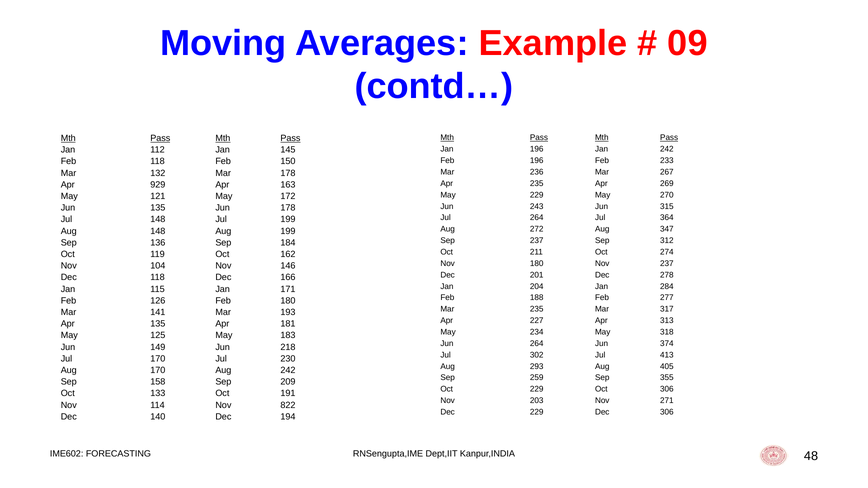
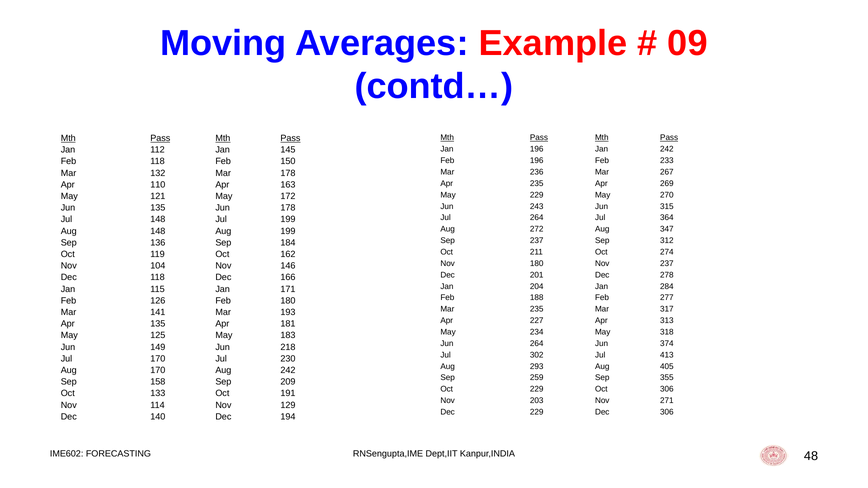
929: 929 -> 110 (158, 185)
822: 822 -> 129 (288, 405)
